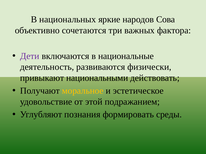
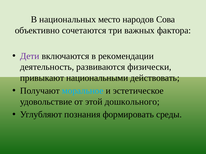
яркие: яркие -> место (109, 20)
национальные: национальные -> рекомендации (126, 56)
моральное colour: yellow -> light blue (83, 91)
подражанием: подражанием -> дошкольного (132, 102)
